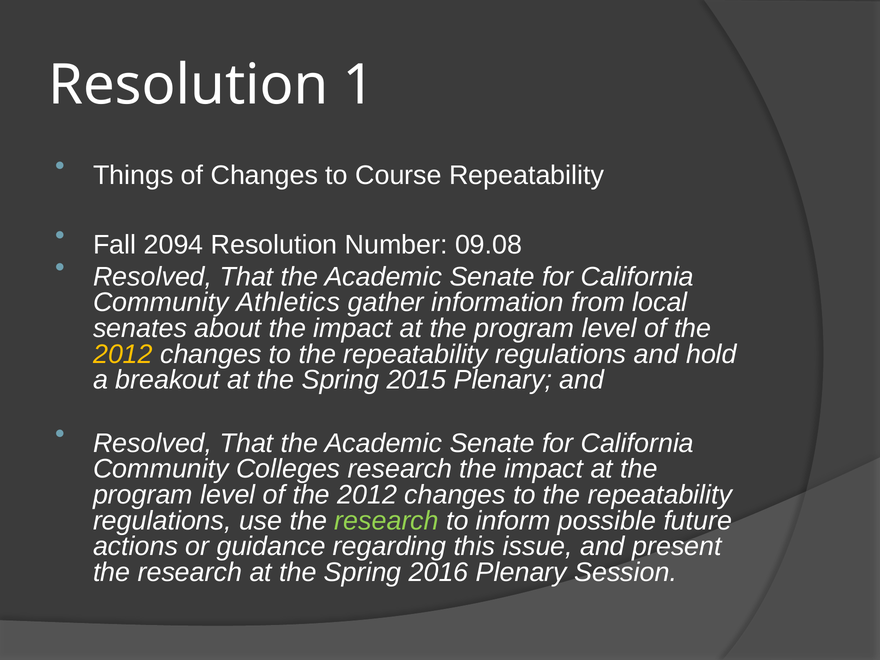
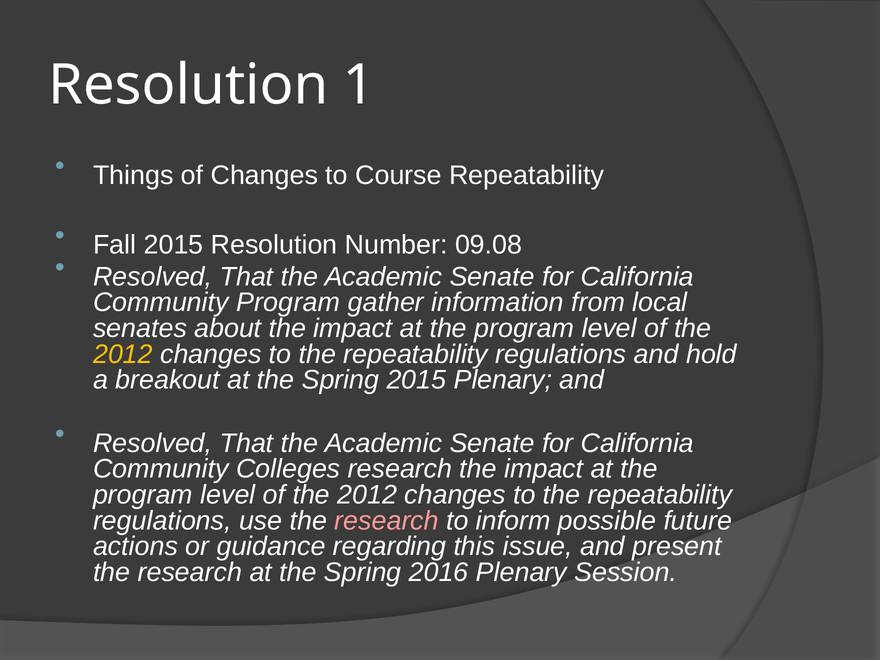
Fall 2094: 2094 -> 2015 (174, 245)
Community Athletics: Athletics -> Program (288, 303)
research colour: light green -> pink (387, 521)
